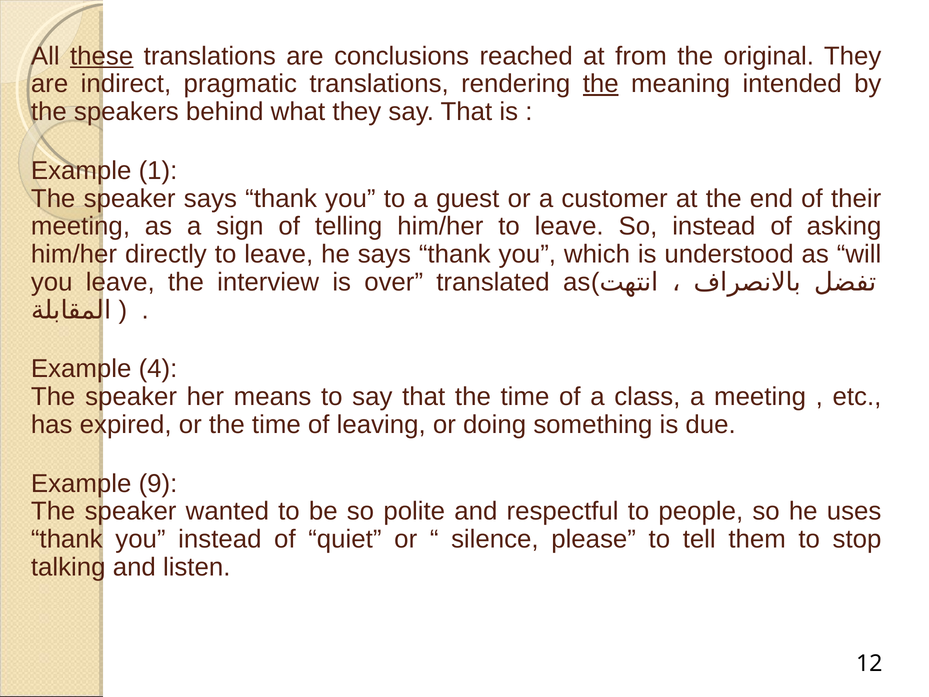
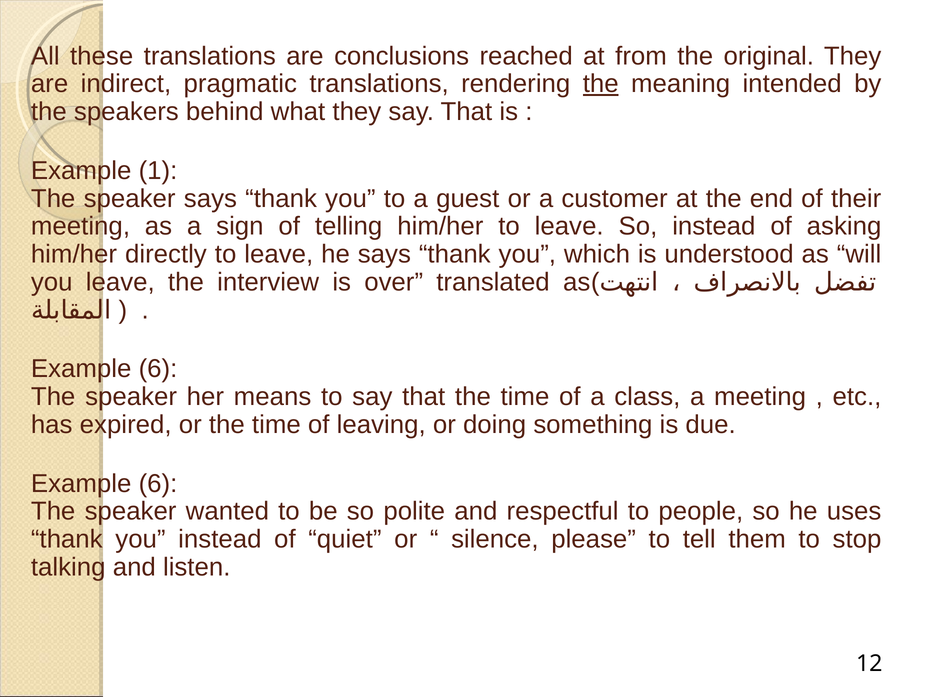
these underline: present -> none (102, 56)
4: 4 -> 6 (158, 369)
9: 9 -> 6 (158, 483)
